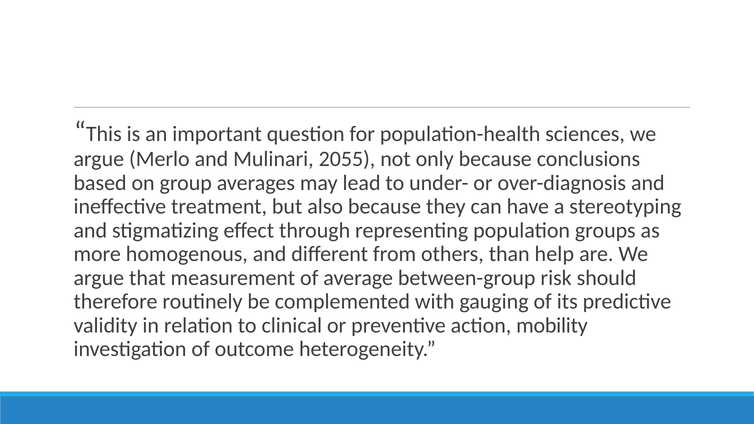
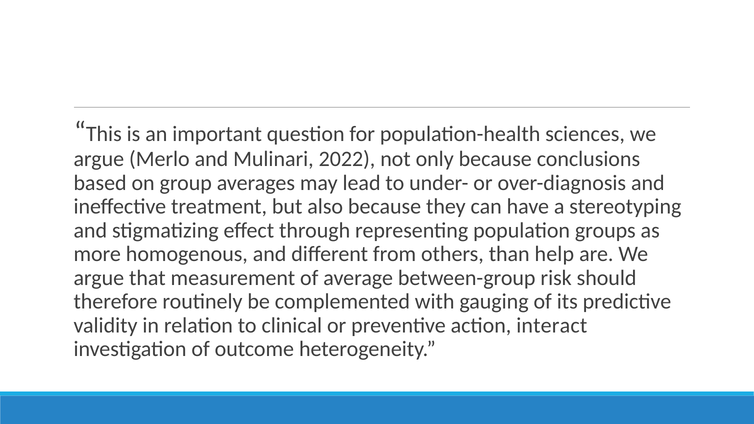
2055: 2055 -> 2022 (347, 159)
mobility: mobility -> interact (552, 326)
